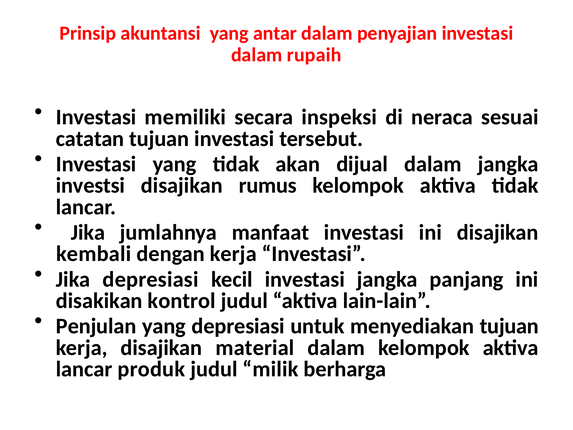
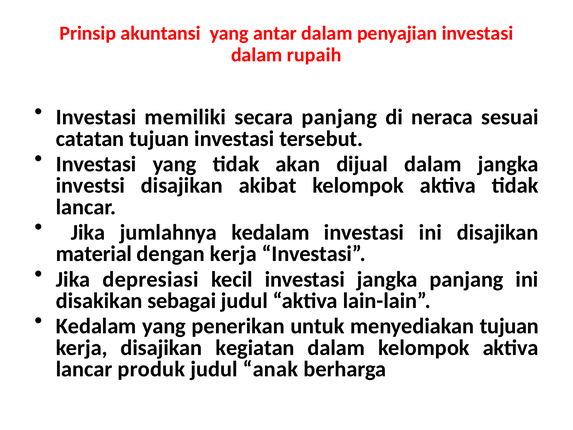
secara inspeksi: inspeksi -> panjang (339, 117)
rumus: rumus -> akibat (268, 185)
jumlahnya manfaat: manfaat -> kedalam (270, 232)
kembali: kembali -> material (94, 254)
kontrol: kontrol -> sebagai (182, 301)
Penjulan: Penjulan -> Kedalam (96, 326)
yang depresiasi: depresiasi -> penerikan (238, 326)
material: material -> kegiatan (255, 348)
milik: milik -> anak (270, 369)
